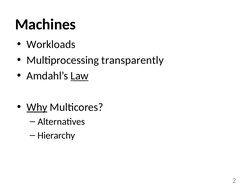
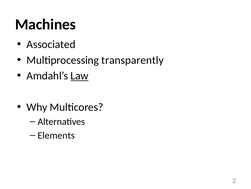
Workloads: Workloads -> Associated (51, 44)
Why underline: present -> none (37, 107)
Hierarchy: Hierarchy -> Elements (56, 135)
